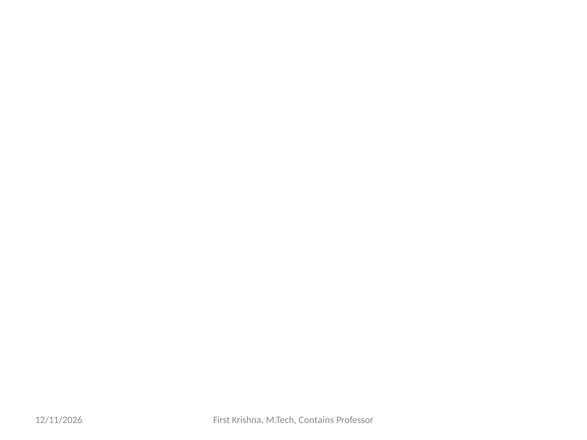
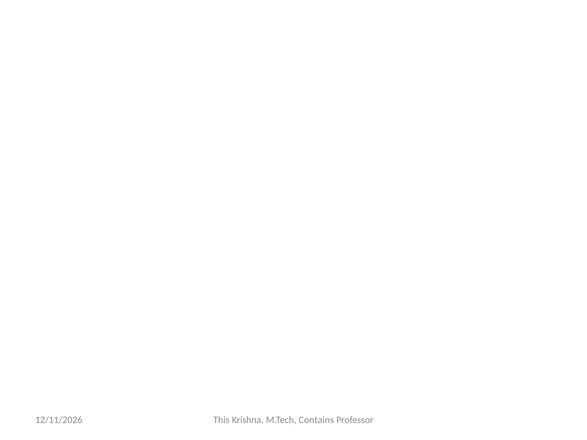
First: First -> This (221, 420)
